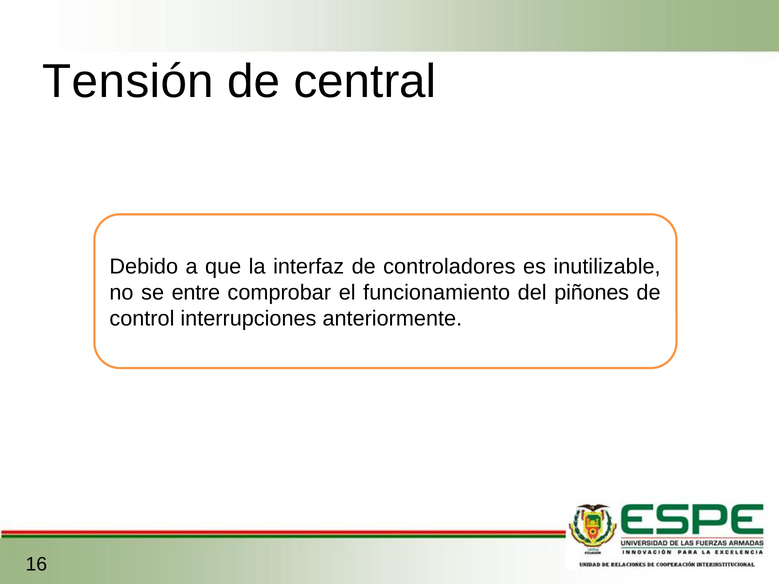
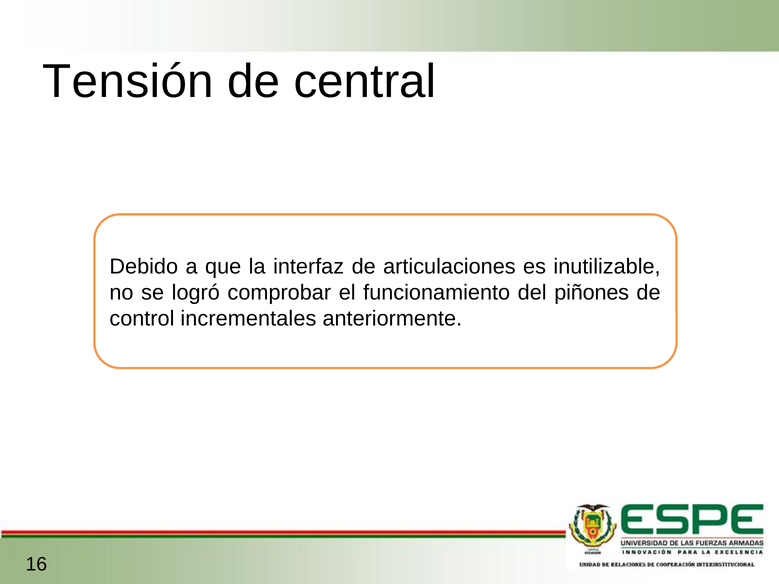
controladores: controladores -> articulaciones (449, 267)
entre: entre -> logró (196, 293)
interrupciones: interrupciones -> incrementales (248, 319)
